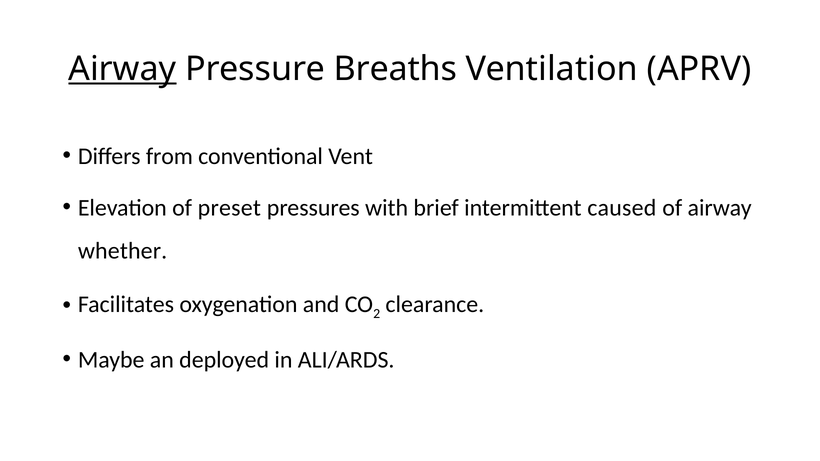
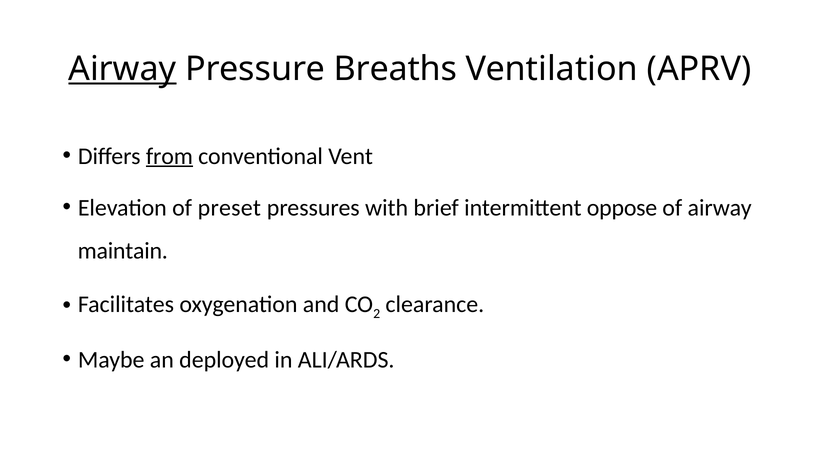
from underline: none -> present (169, 156)
caused: caused -> oppose (622, 208)
whether: whether -> maintain (123, 251)
